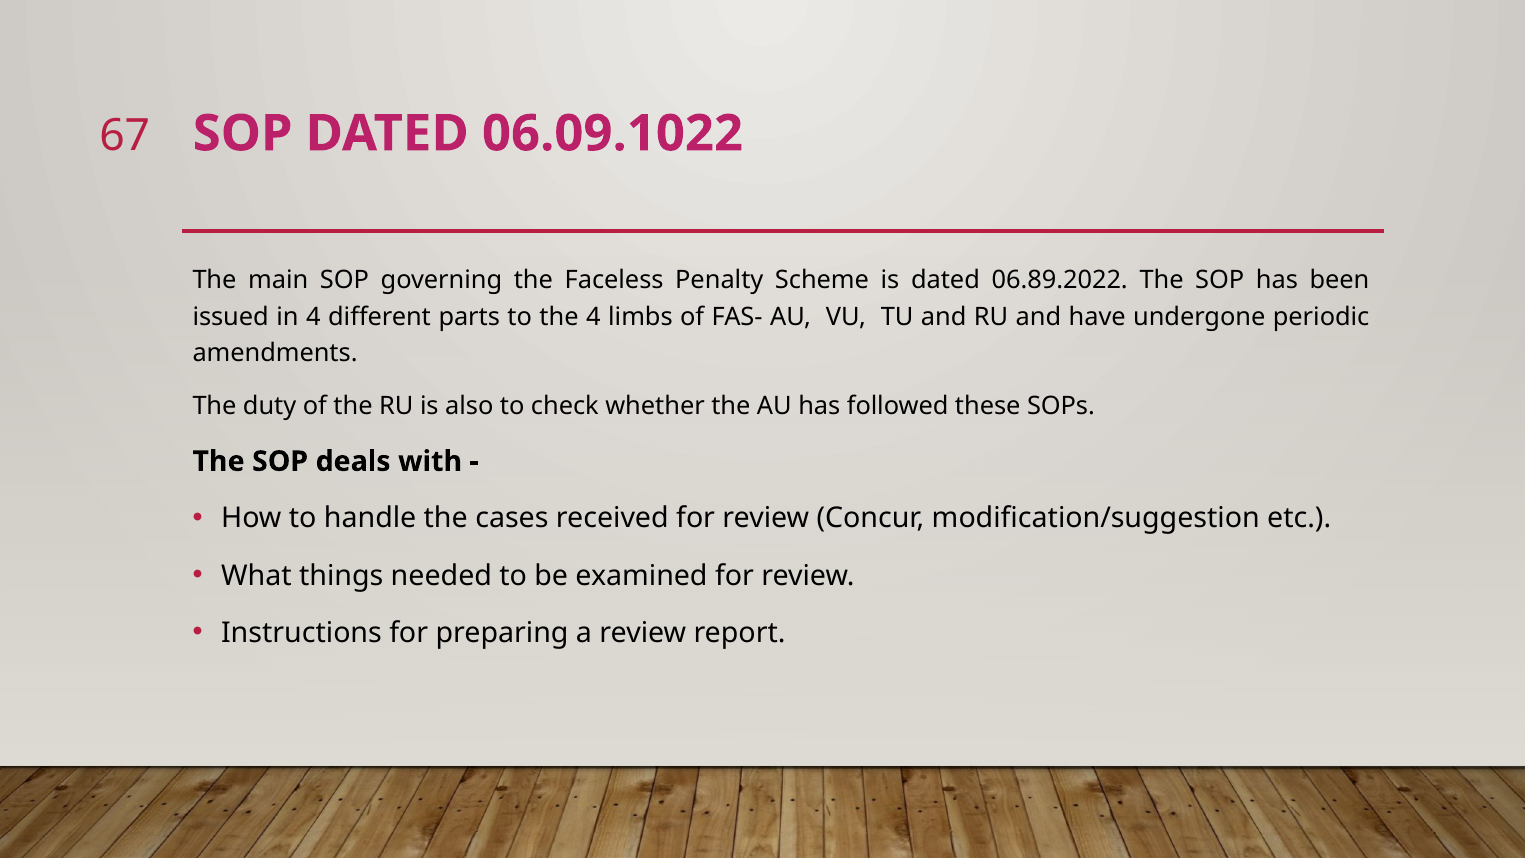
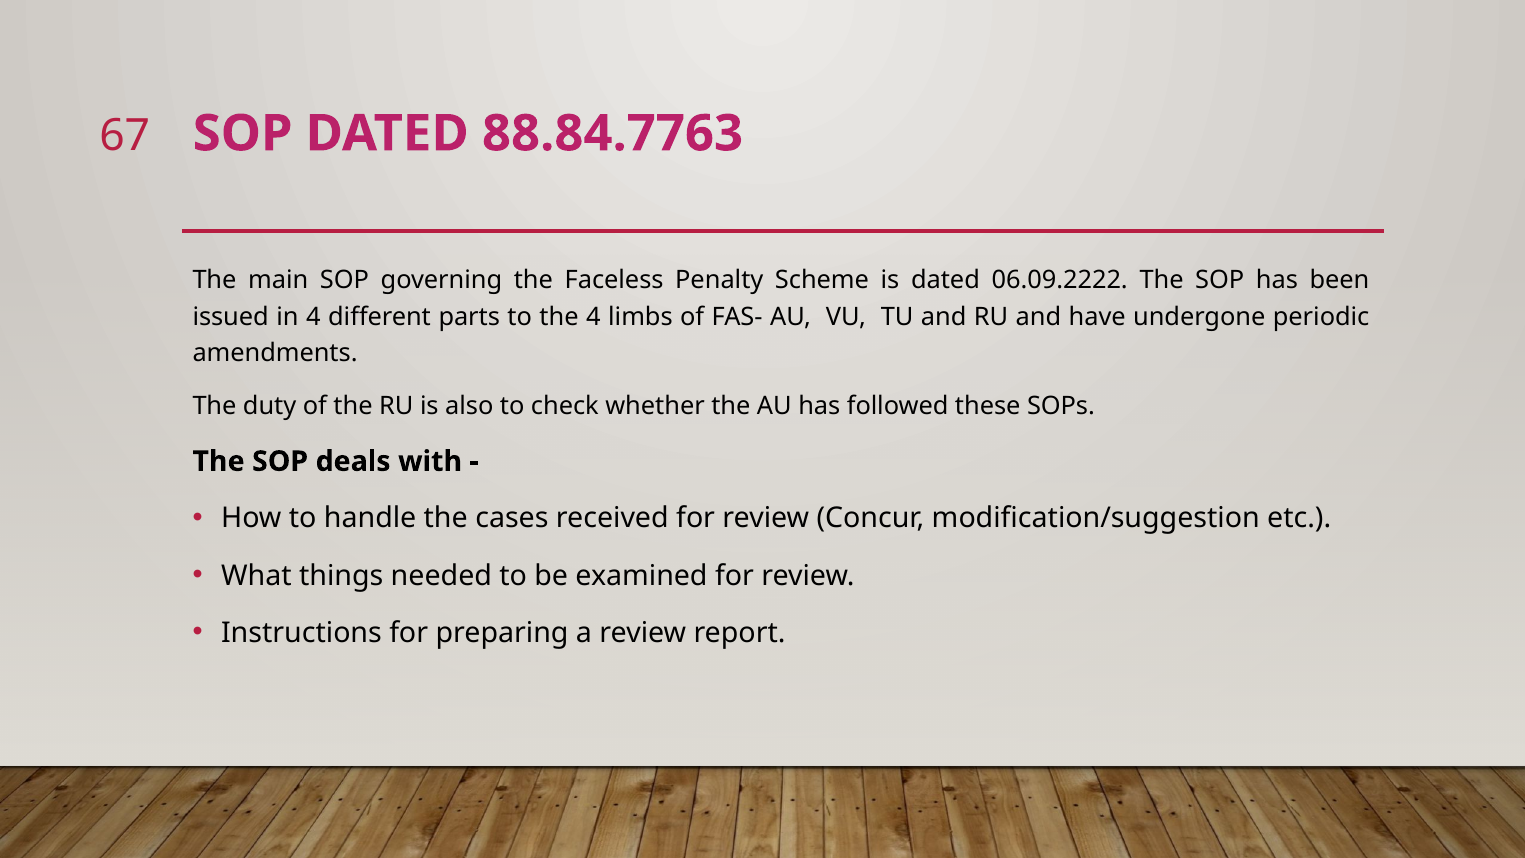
06.09.1022: 06.09.1022 -> 88.84.7763 (613, 134)
06.89.2022: 06.89.2022 -> 06.09.2222 (1060, 280)
